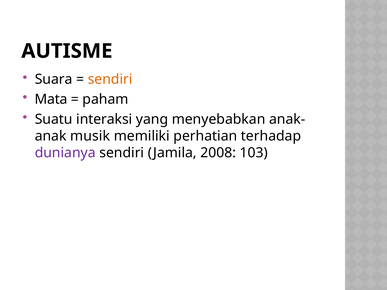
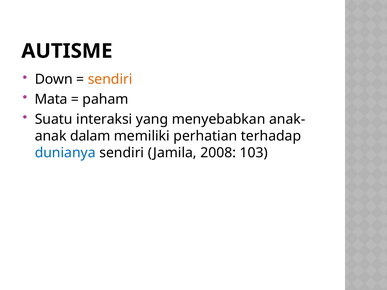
Suara: Suara -> Down (54, 79)
musik: musik -> dalam (90, 136)
dunianya colour: purple -> blue (65, 153)
